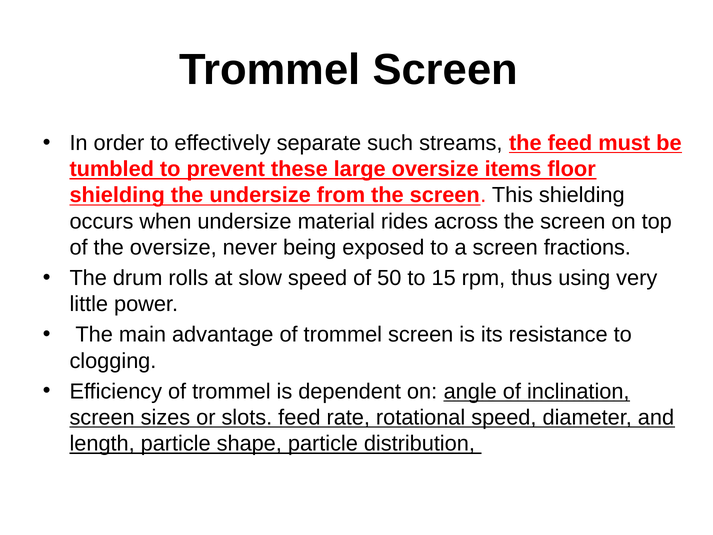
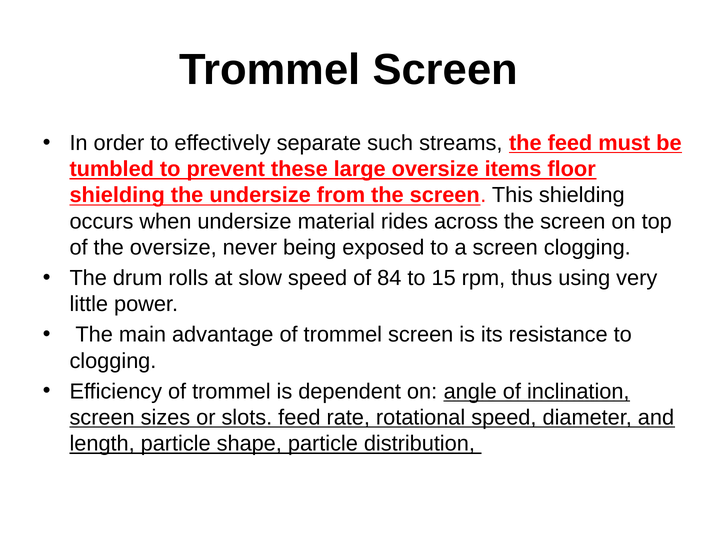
screen fractions: fractions -> clogging (587, 247)
50: 50 -> 84 (389, 278)
